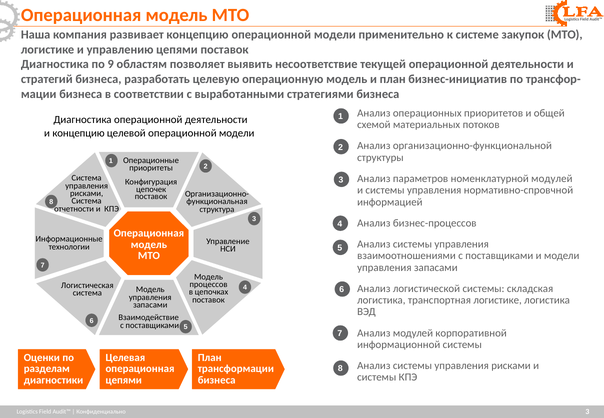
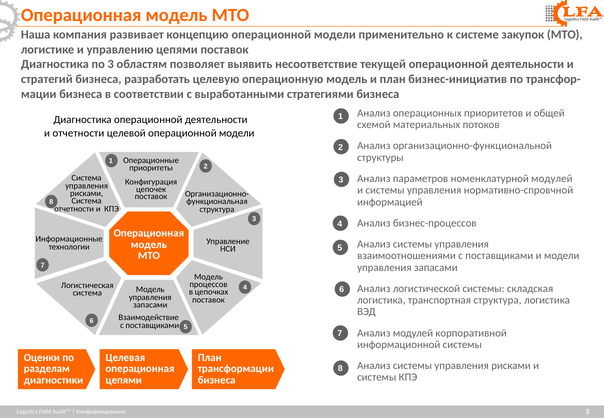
по 9: 9 -> 3 (111, 64)
и концепцию: концепцию -> отчетности (78, 133)
транспортная логистике: логистике -> структура (498, 300)
